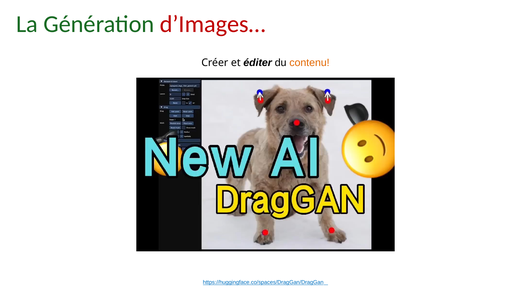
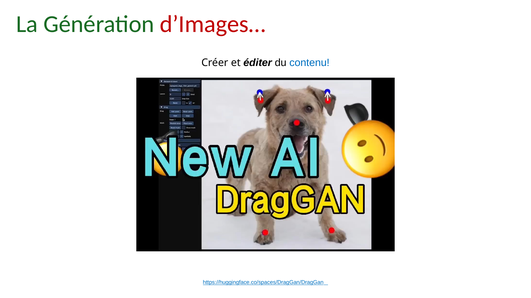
contenu colour: orange -> blue (309, 63)
